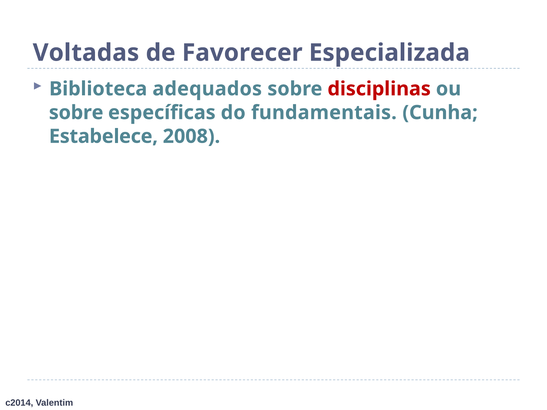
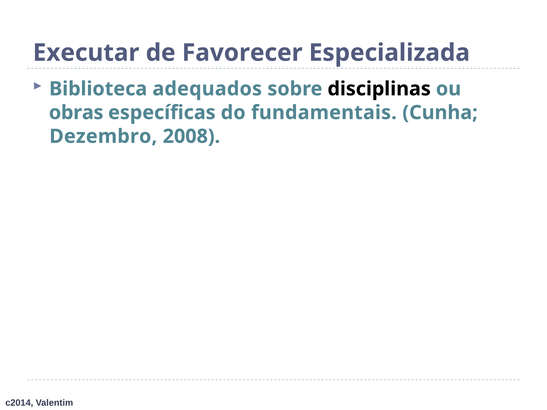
Voltadas: Voltadas -> Executar (86, 53)
disciplinas colour: red -> black (379, 89)
sobre: sobre -> obras (76, 113)
Estabelece: Estabelece -> Dezembro (103, 136)
